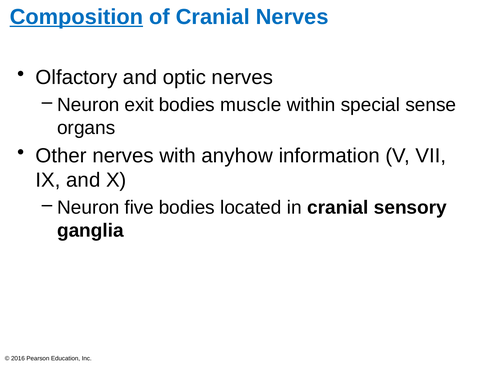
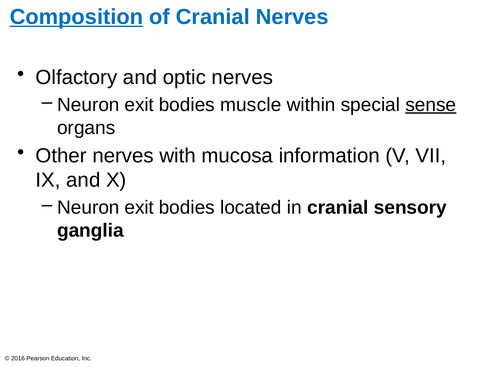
sense underline: none -> present (431, 105)
anyhow: anyhow -> mucosa (237, 156)
five: five -> exit (139, 208)
